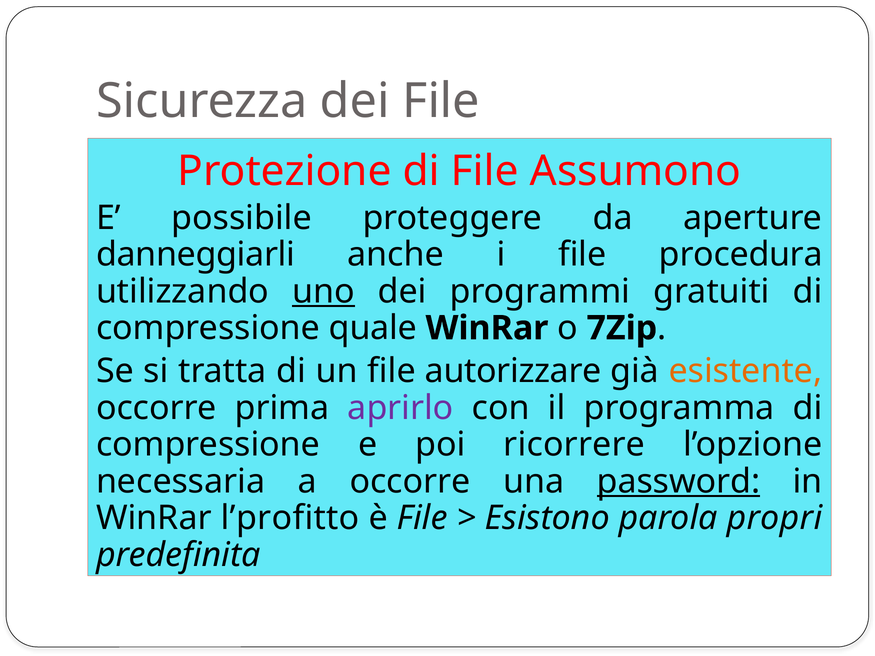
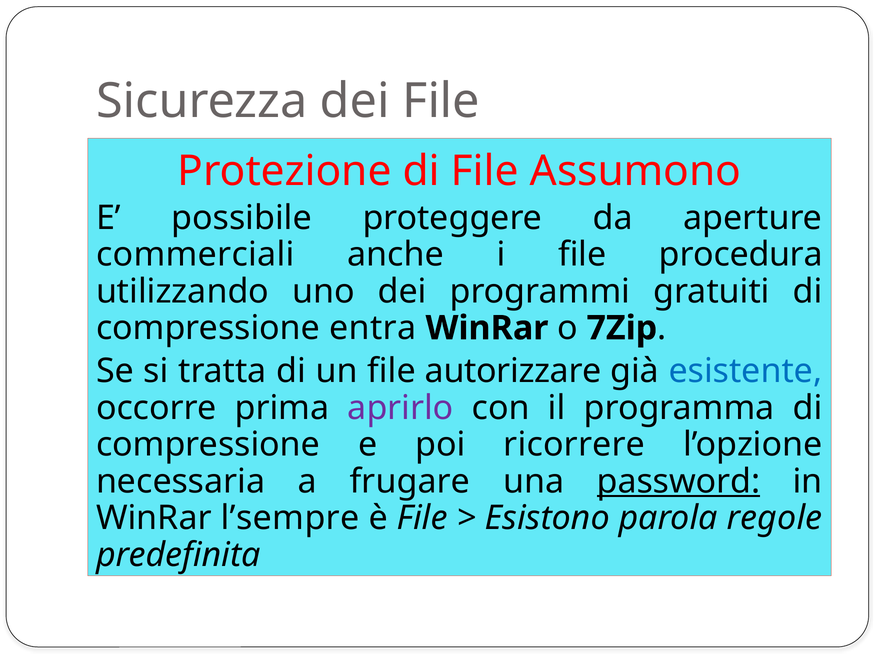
danneggiarli: danneggiarli -> commerciali (195, 255)
uno underline: present -> none (323, 291)
quale: quale -> entra (373, 328)
esistente colour: orange -> blue (745, 371)
a occorre: occorre -> frugare (410, 482)
l’profitto: l’profitto -> l’sempre (290, 518)
propri: propri -> regole (775, 518)
